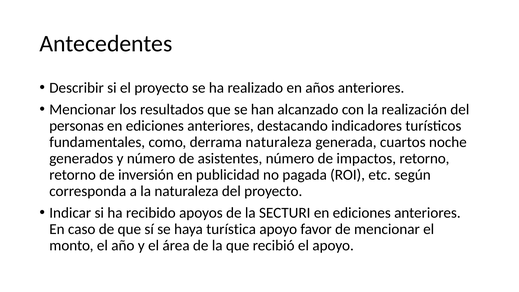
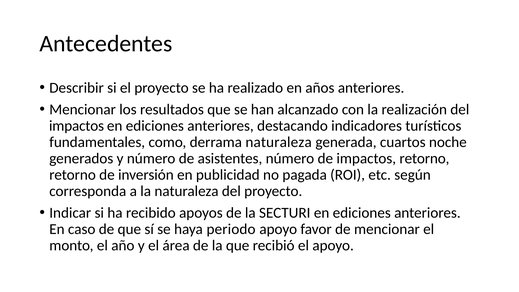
personas: personas -> impactos (77, 126)
turística: turística -> periodo (231, 229)
